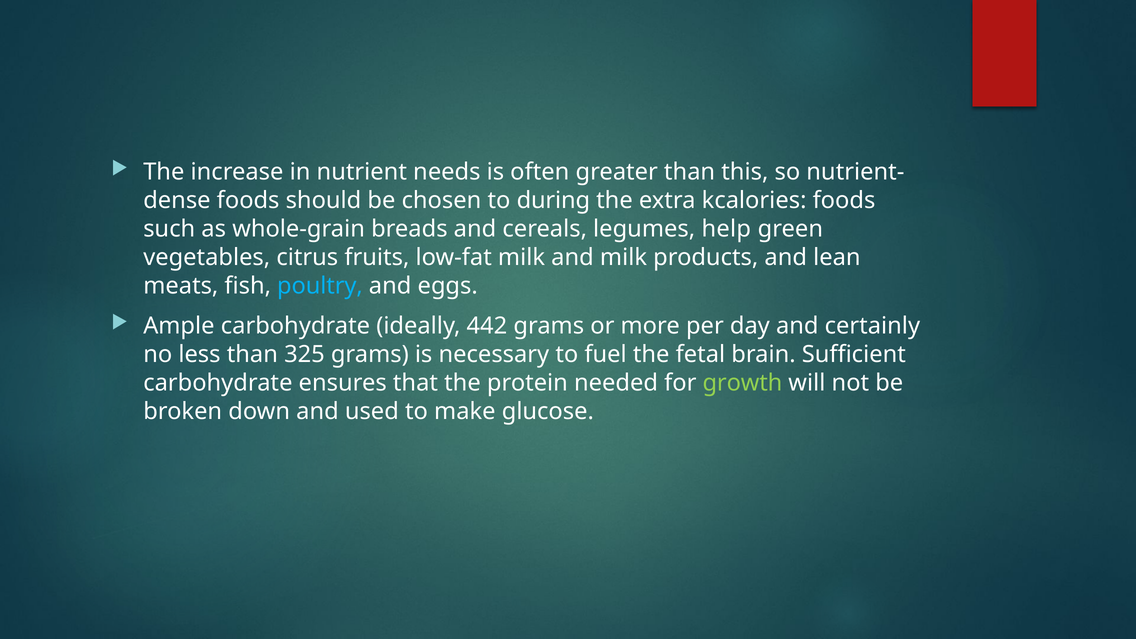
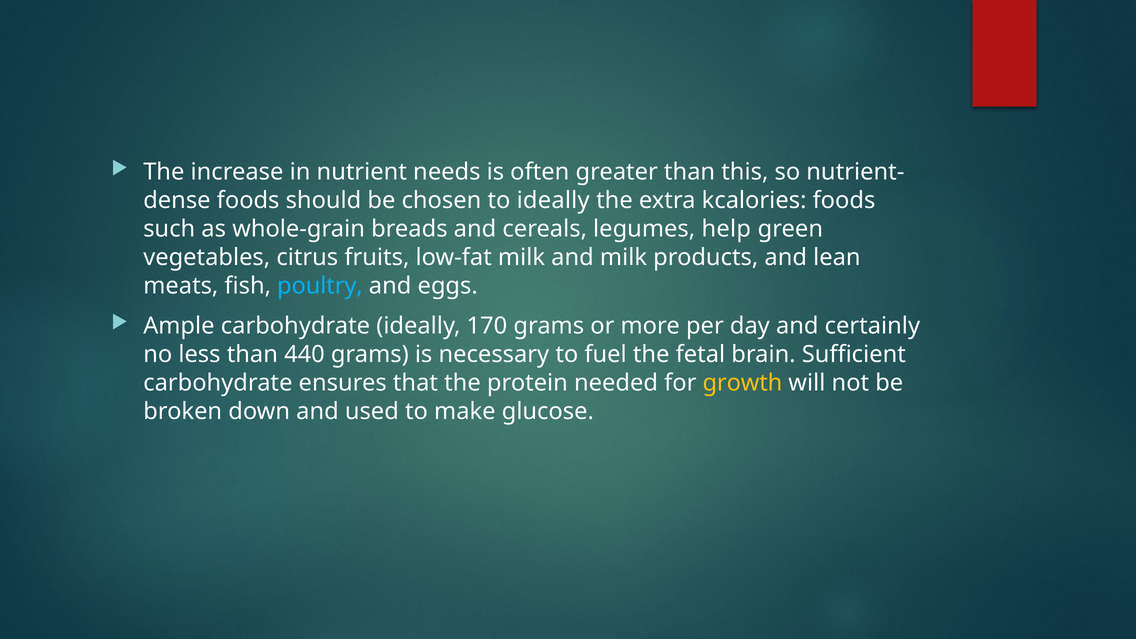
to during: during -> ideally (553, 200)
442: 442 -> 170 (487, 326)
325: 325 -> 440 (304, 354)
growth colour: light green -> yellow (742, 383)
